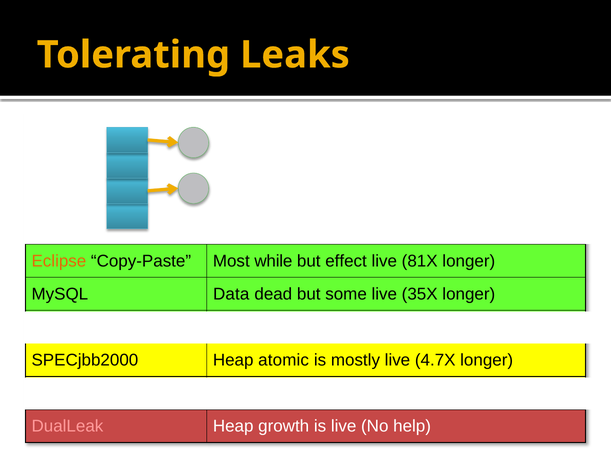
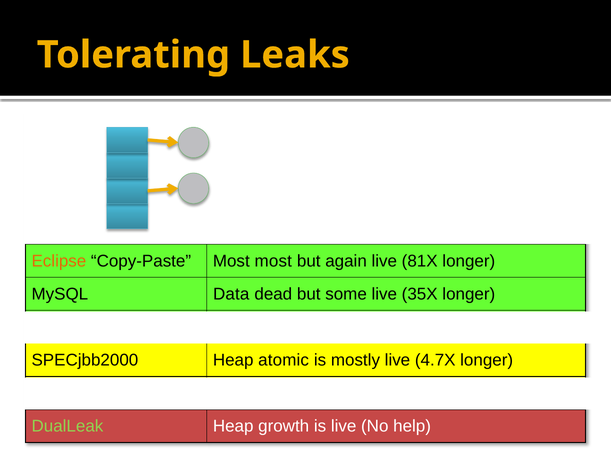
Most while: while -> most (273, 261)
but effect: effect -> again (346, 261)
DualLeak colour: pink -> light green (67, 427)
